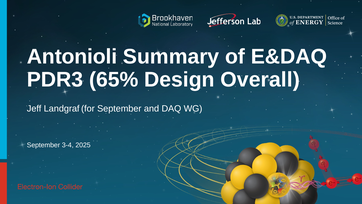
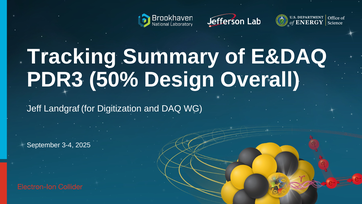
Antonioli: Antonioli -> Tracking (72, 57)
65%: 65% -> 50% (114, 79)
September: September -> Digitization (119, 108)
